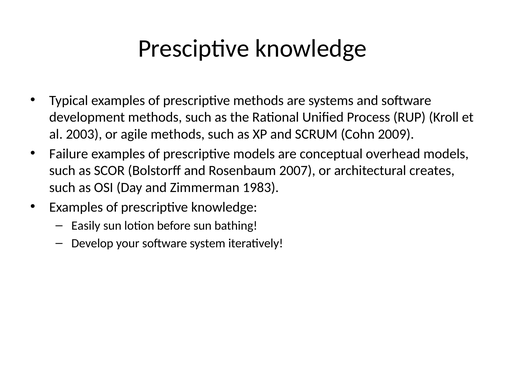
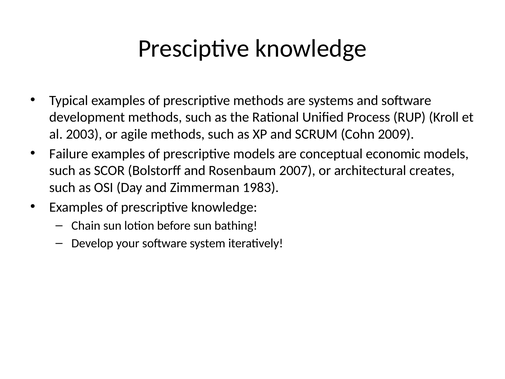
overhead: overhead -> economic (393, 154)
Easily: Easily -> Chain (86, 225)
